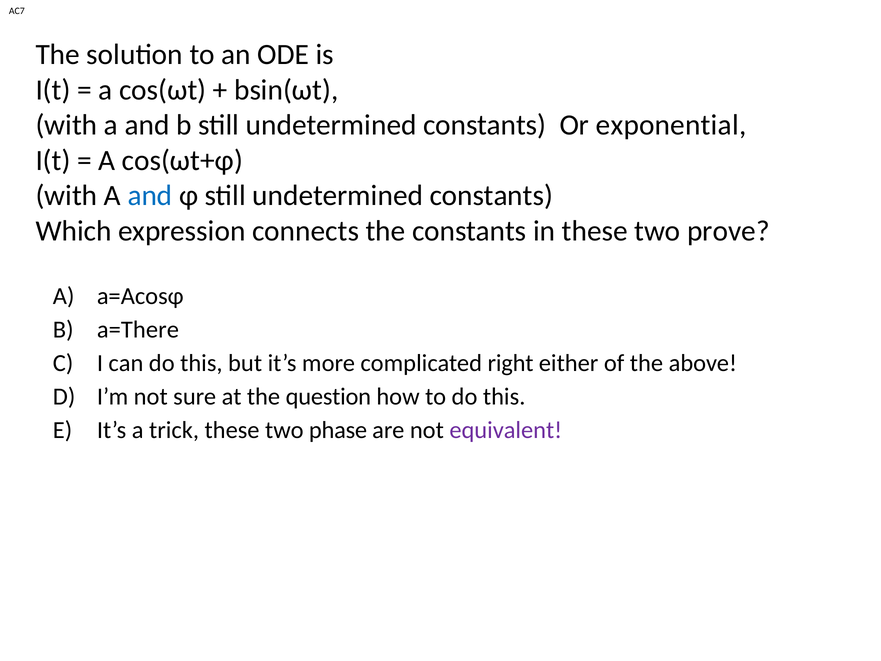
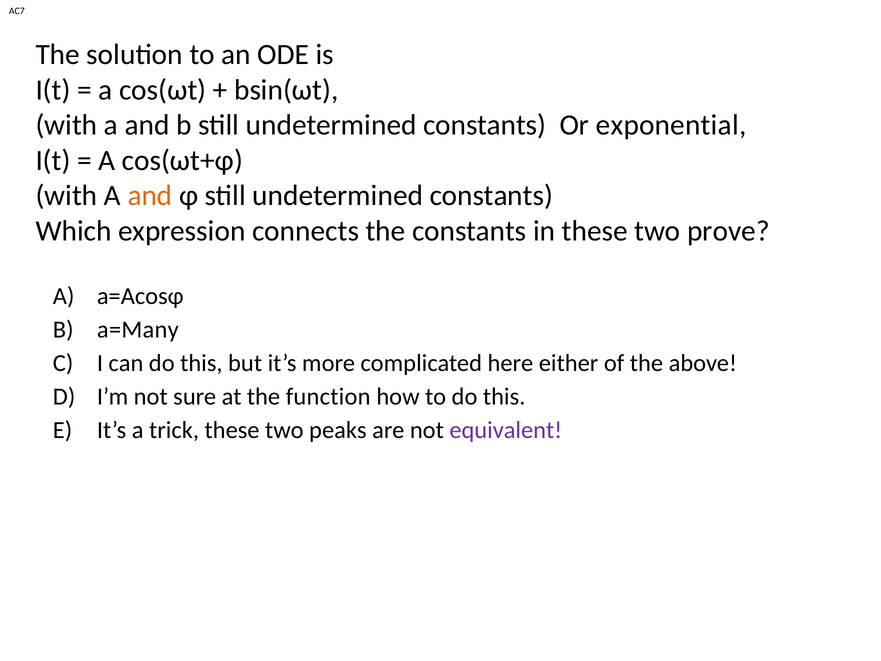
and colour: blue -> orange (150, 196)
a=There: a=There -> a=Many (138, 330)
right: right -> here (510, 363)
question: question -> function (328, 397)
phase: phase -> peaks (338, 430)
